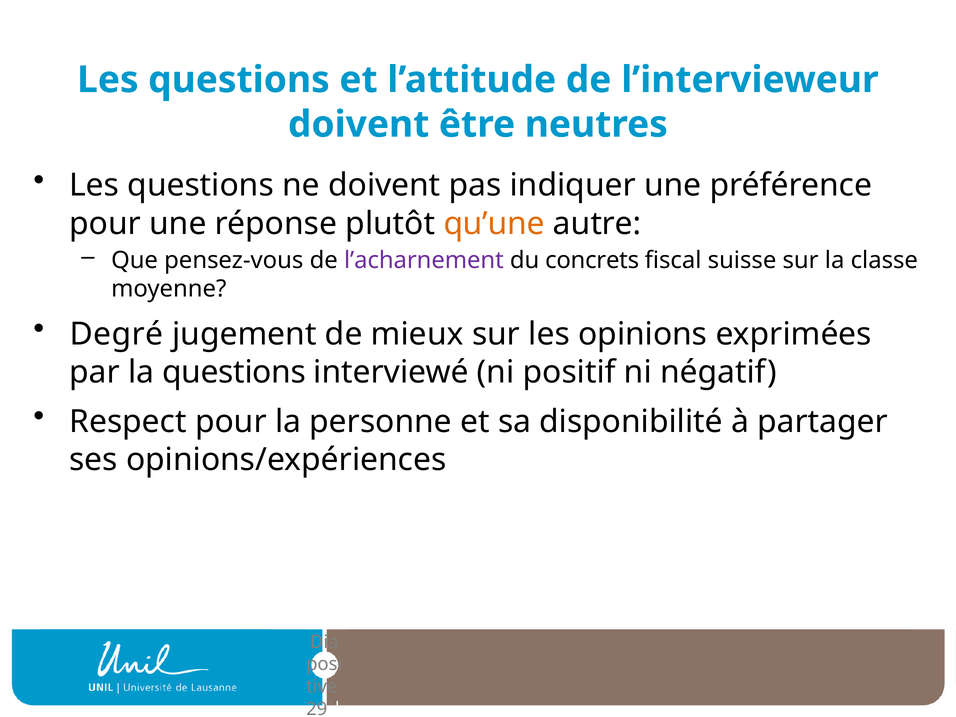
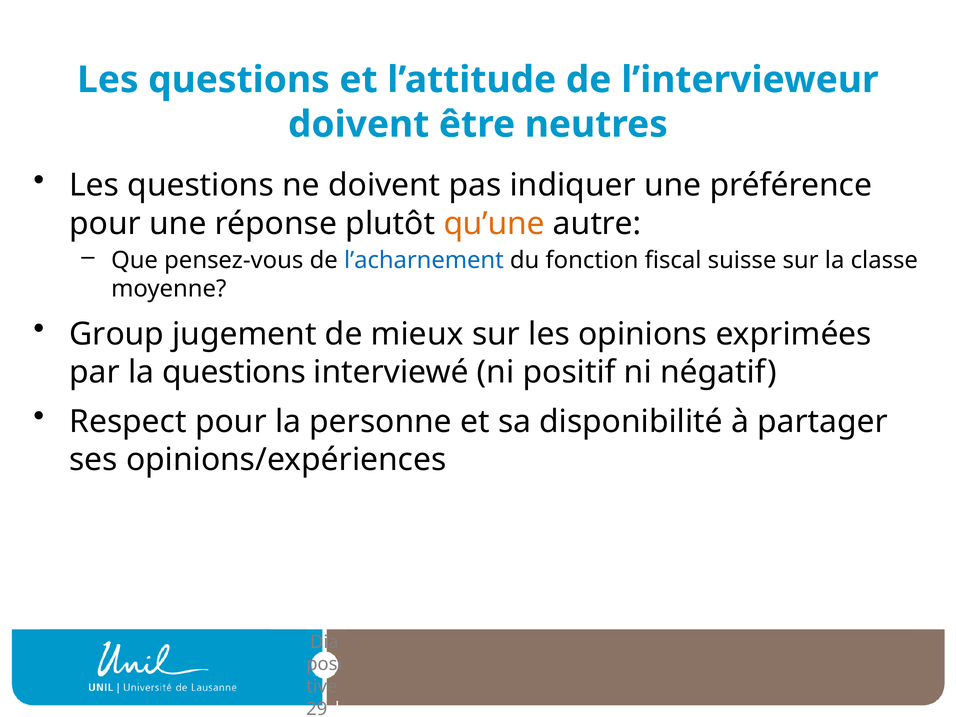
l’acharnement colour: purple -> blue (424, 260)
concrets: concrets -> fonction (592, 260)
Degré: Degré -> Group (117, 334)
